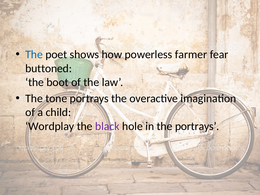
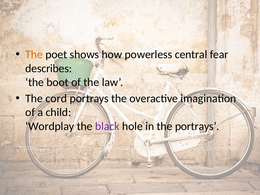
The colour: blue -> orange (34, 55)
farmer: farmer -> central (191, 55)
buttoned: buttoned -> describes (49, 68)
tone: tone -> cord (56, 98)
